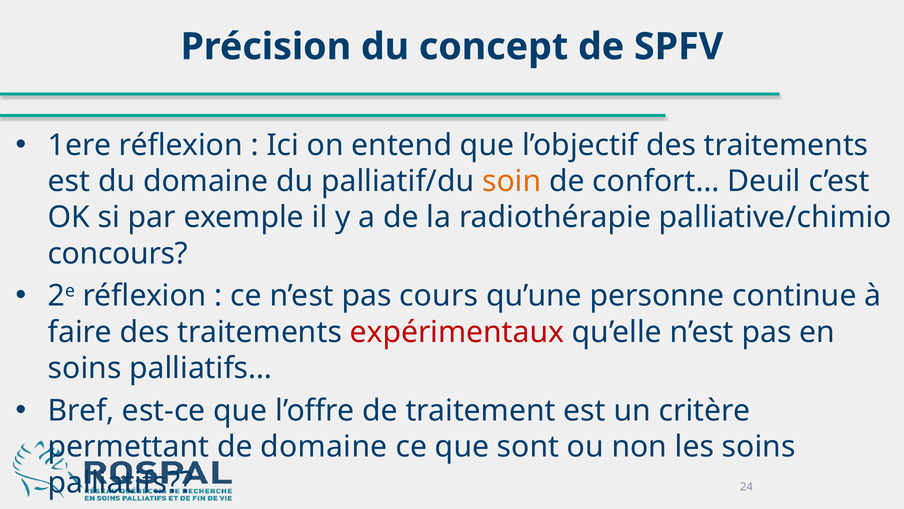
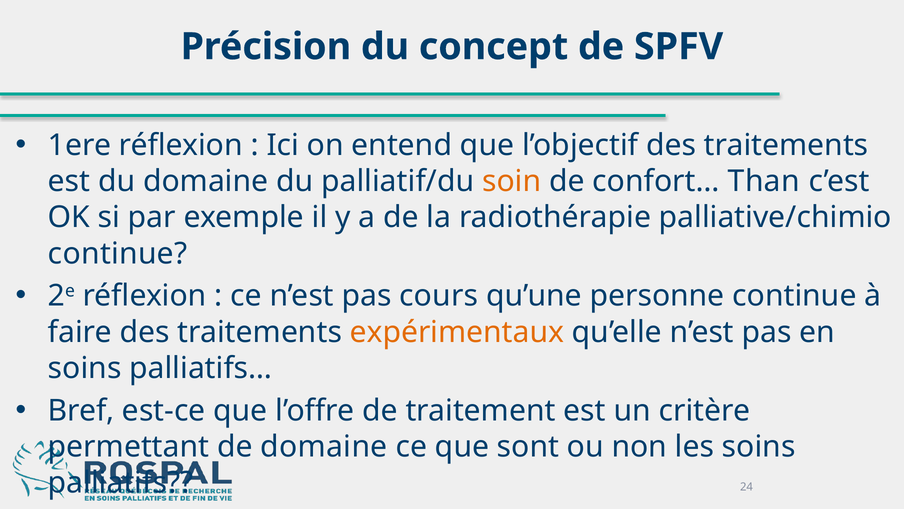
Deuil: Deuil -> Than (764, 181)
concours: concours -> continue (118, 253)
expérimentaux colour: red -> orange (457, 332)
